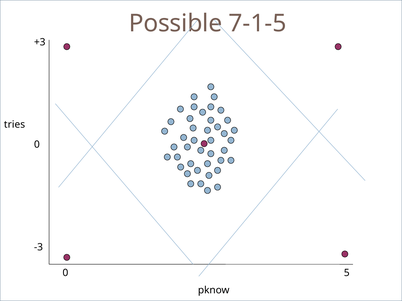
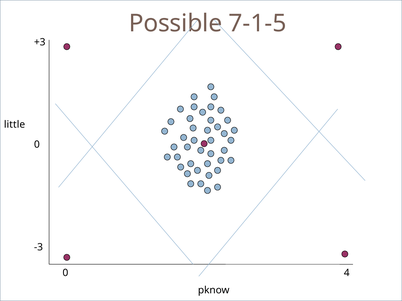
tries: tries -> little (15, 125)
5: 5 -> 4 (347, 273)
